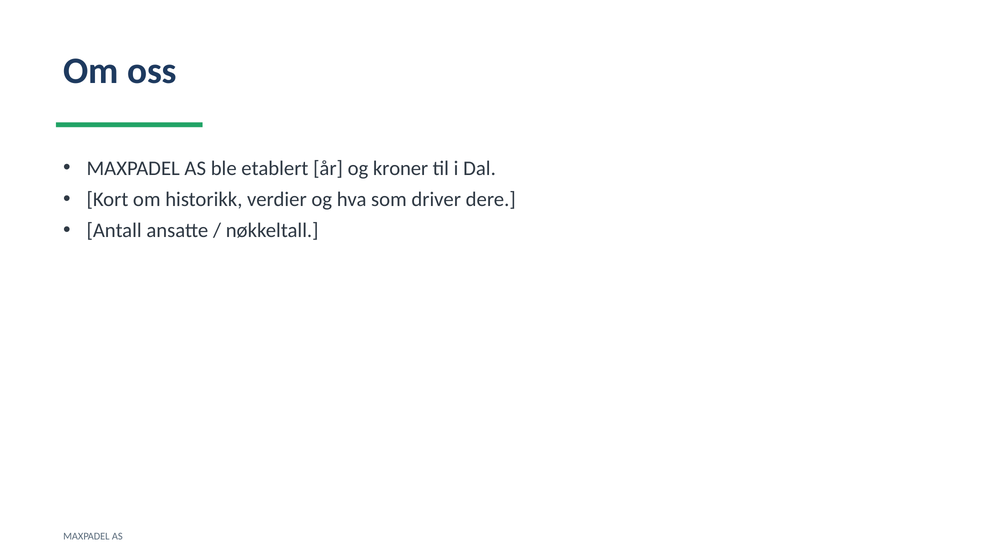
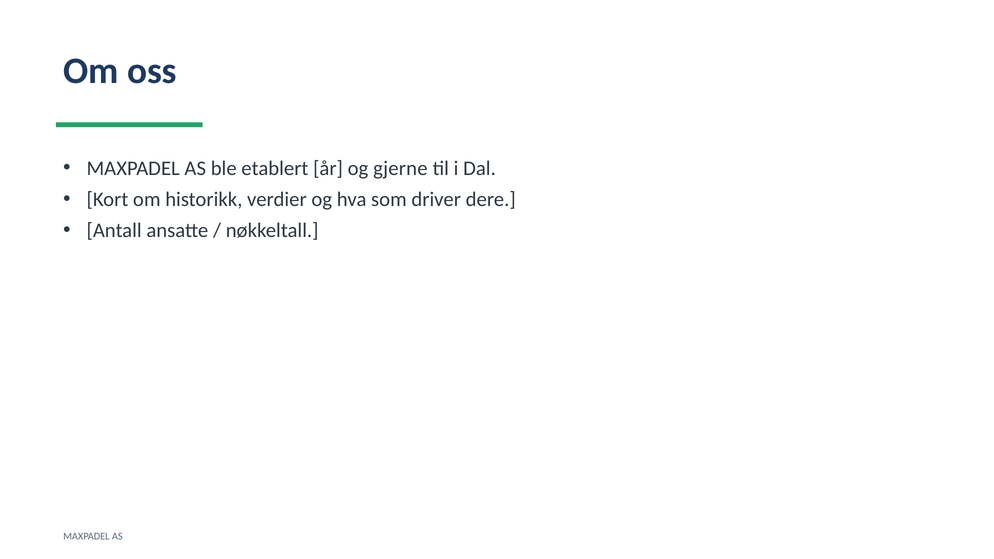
kroner: kroner -> gjerne (400, 168)
